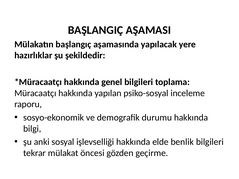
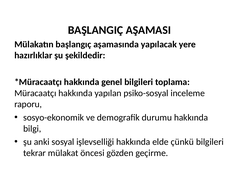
benlik: benlik -> çünkü (182, 142)
